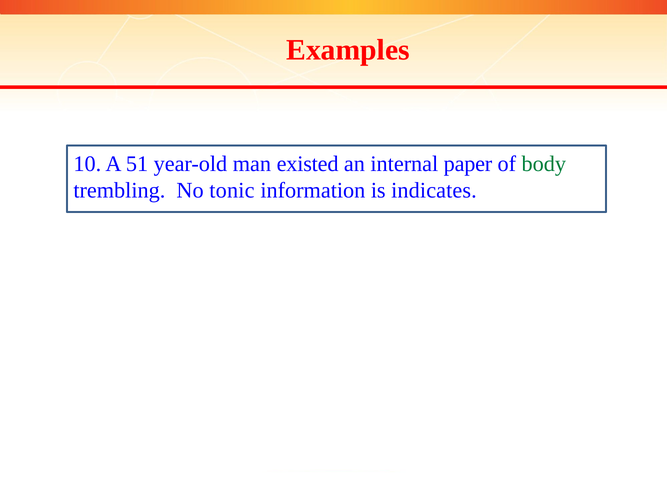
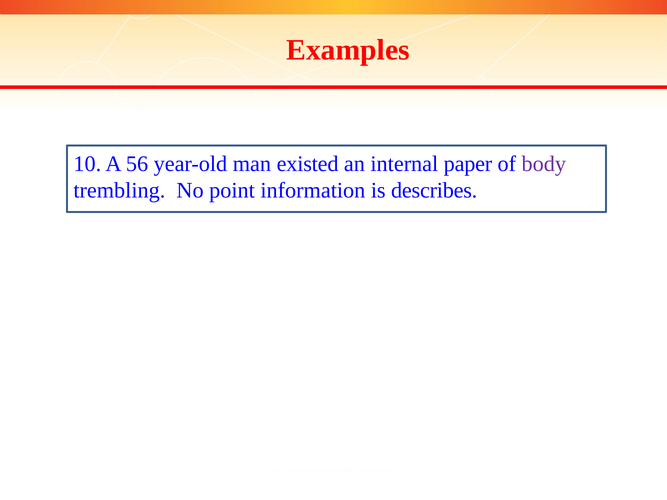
51: 51 -> 56 (137, 164)
body colour: green -> purple (544, 164)
tonic: tonic -> point (232, 191)
indicates: indicates -> describes (434, 191)
